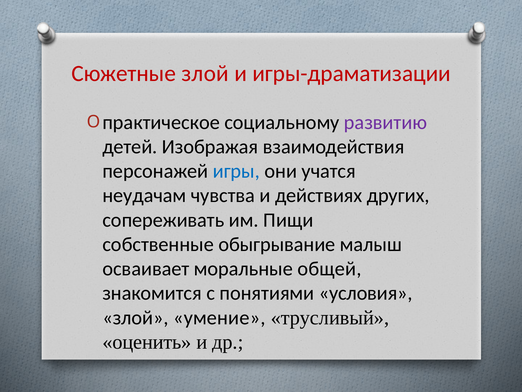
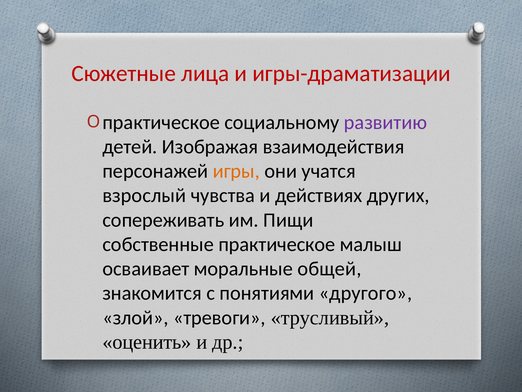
Сюжетные злой: злой -> лица (205, 73)
игры colour: blue -> orange (236, 171)
неудачам: неудачам -> взрослый (144, 195)
собственные обыгрывание: обыгрывание -> практическое (277, 244)
условия: условия -> другого (366, 293)
умение: умение -> тревоги (219, 317)
